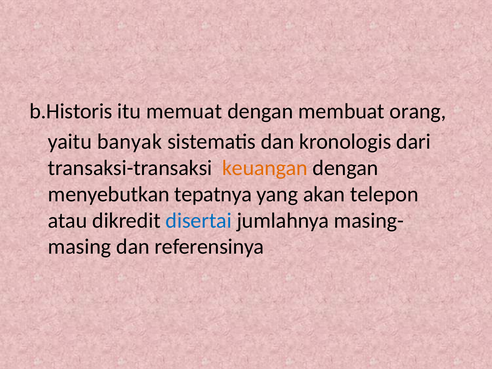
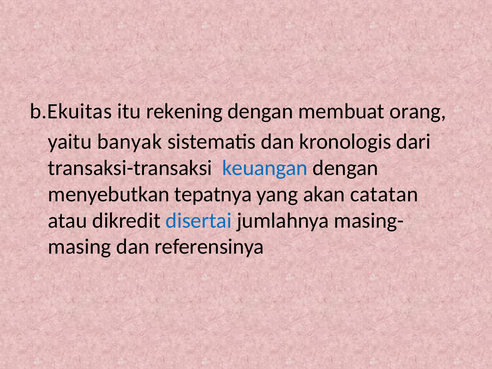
b.Historis: b.Historis -> b.Ekuitas (71, 111)
memuat: memuat -> rekening (184, 111)
keuangan colour: orange -> blue (265, 168)
telepon: telepon -> catatan (384, 194)
